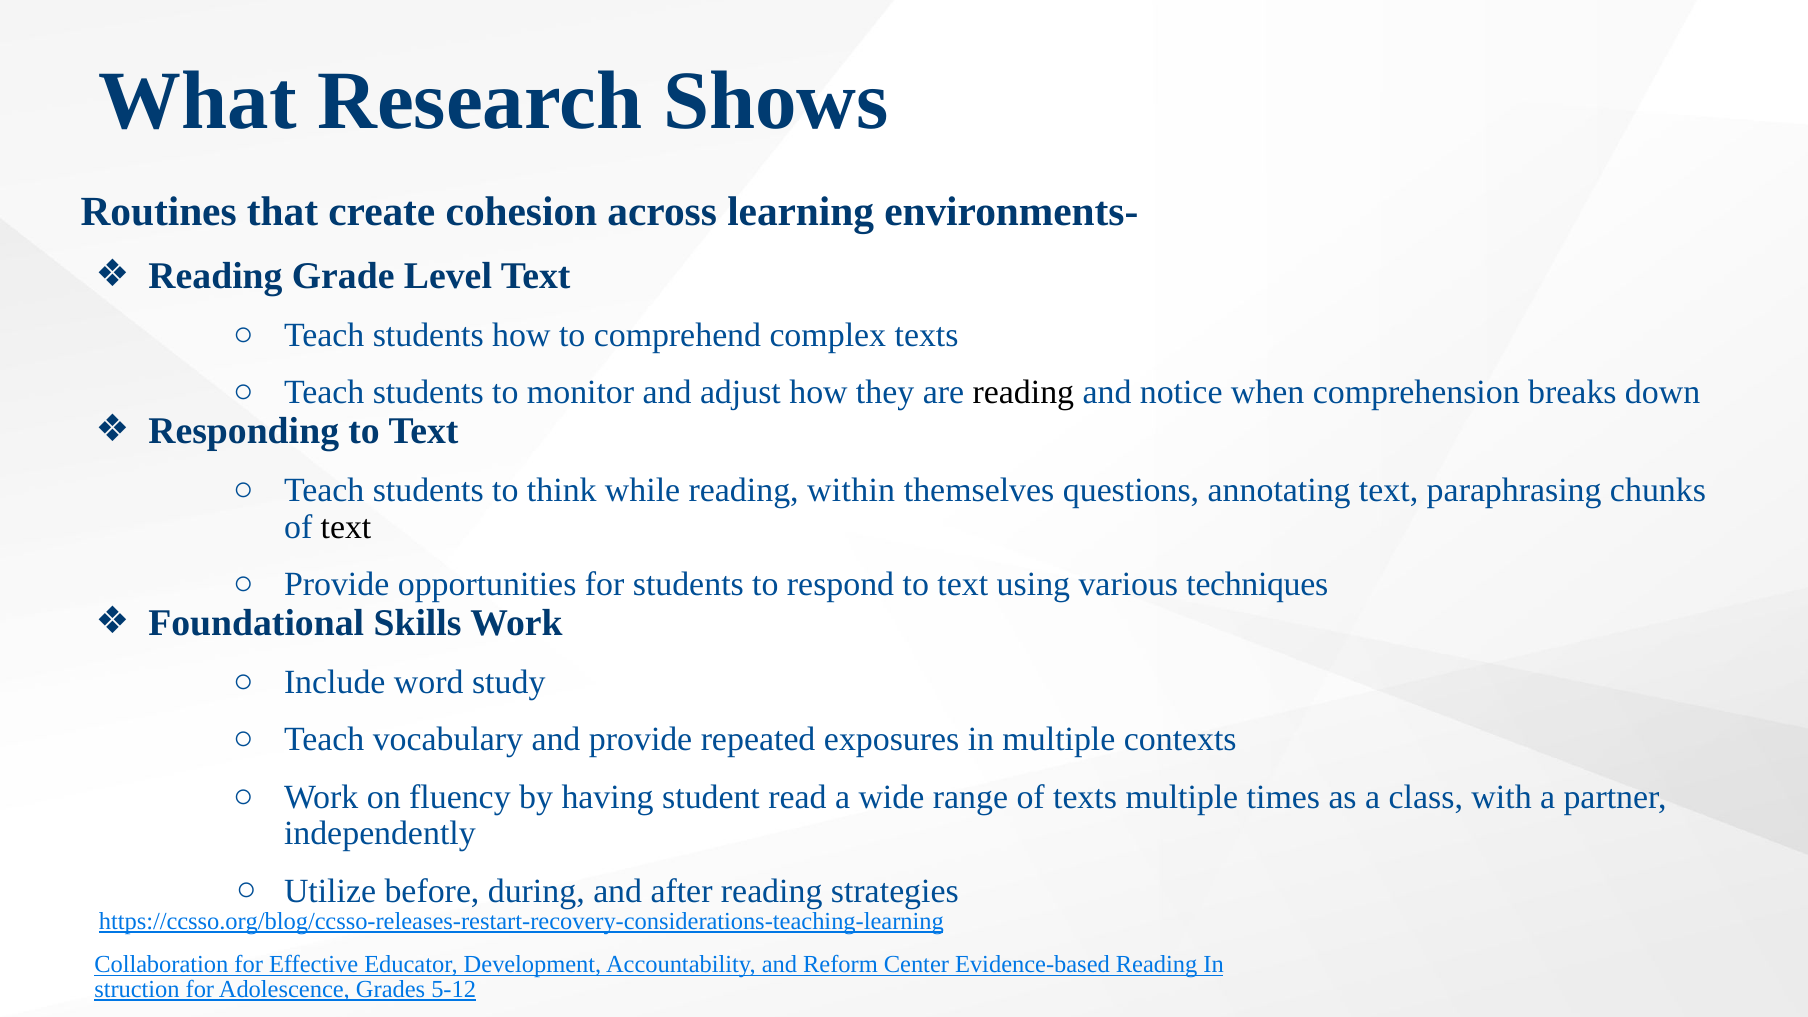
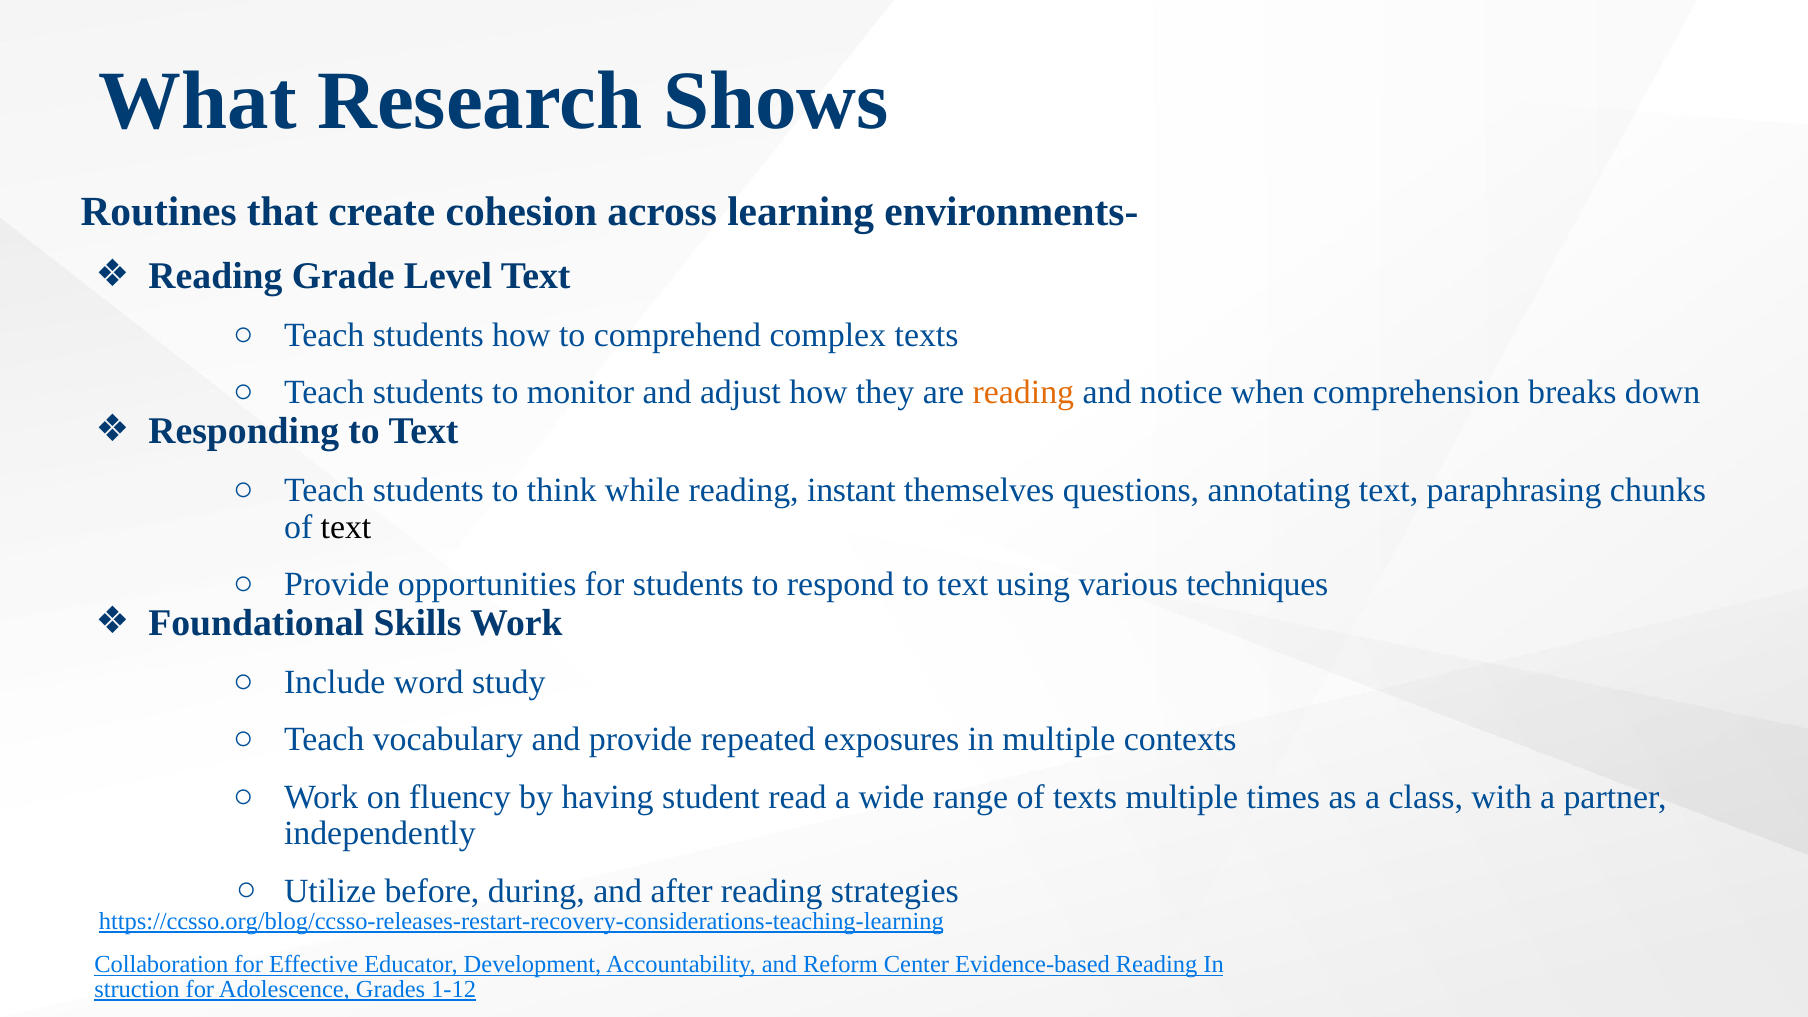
reading colour: black -> orange (1023, 392)
within: within -> instant (851, 490)
5-12: 5-12 -> 1-12 (454, 989)
